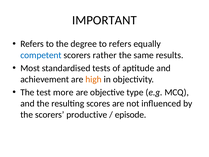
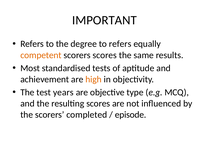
competent colour: blue -> orange (41, 55)
scorers rather: rather -> scores (105, 55)
more: more -> years (63, 92)
productive: productive -> completed (87, 115)
